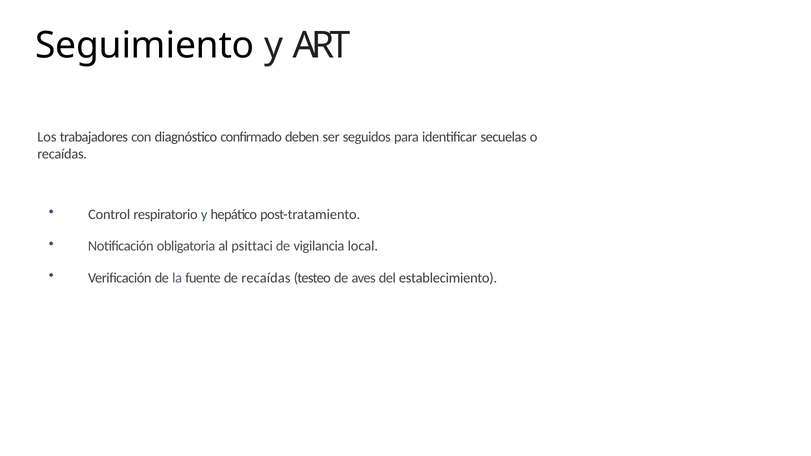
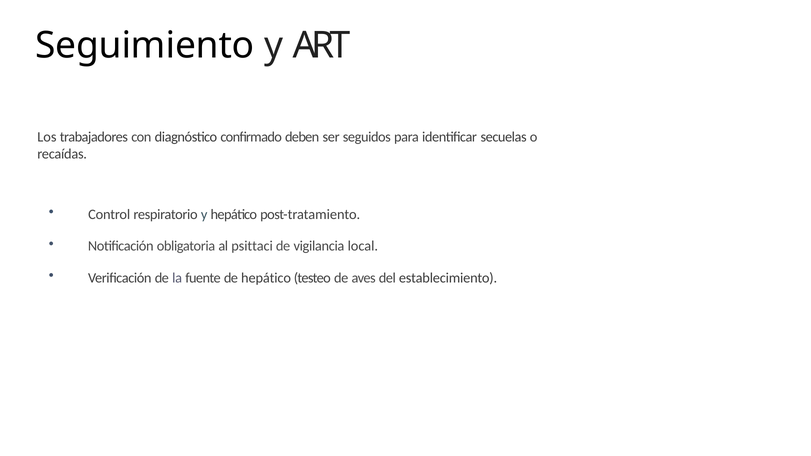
de recaídas: recaídas -> hepático (266, 278)
